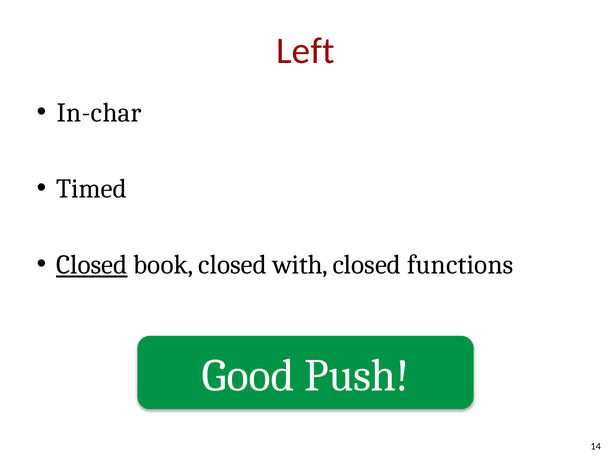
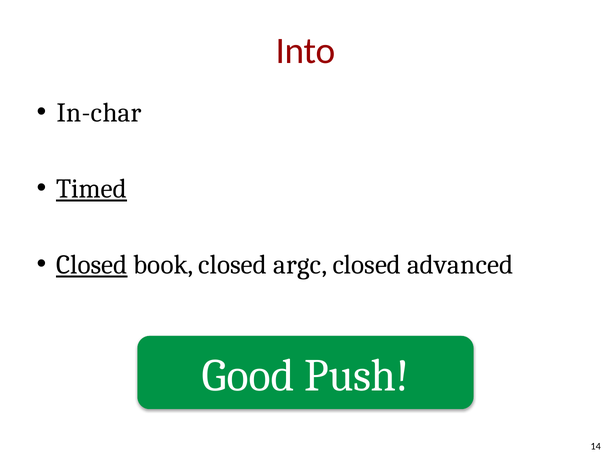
Left: Left -> Into (306, 51)
Timed underline: none -> present (92, 189)
with: with -> argc (300, 265)
functions: functions -> advanced (460, 265)
